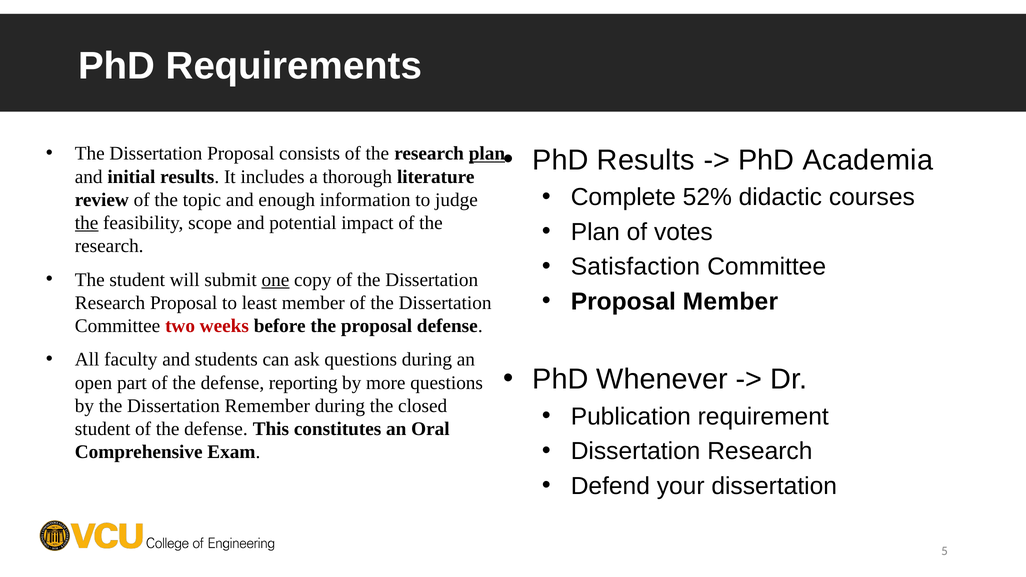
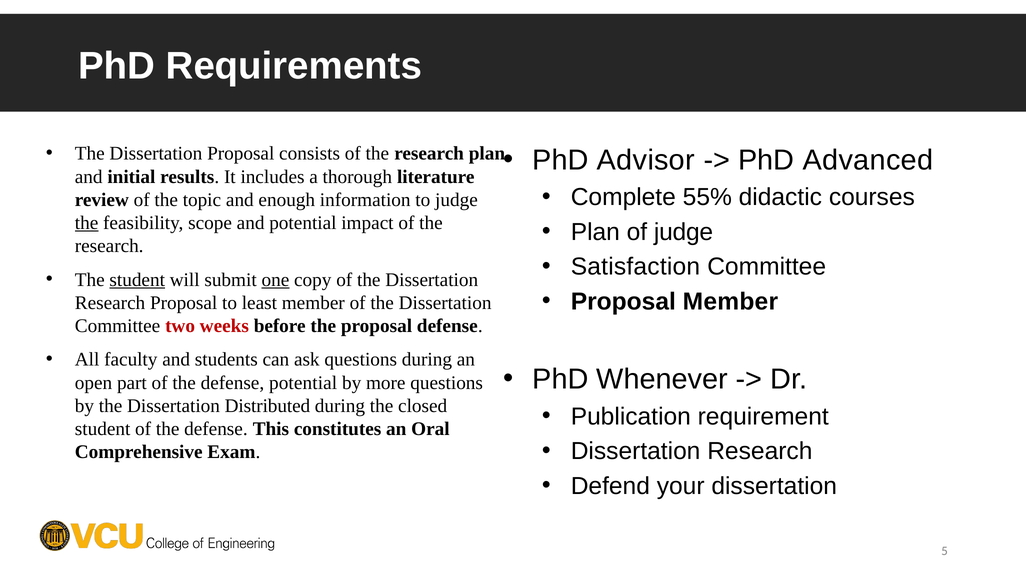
plan underline: present -> none (487, 154)
PhD Results: Results -> Advisor (646, 160)
Academia: Academia -> Advanced (868, 160)
52%: 52% -> 55% (707, 197)
of votes: votes -> judge (684, 232)
student underline: none -> present (137, 280)
defense reporting: reporting -> potential (303, 383)
Remember: Remember -> Distributed (267, 406)
